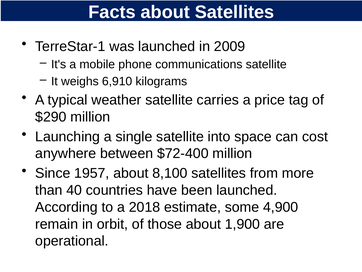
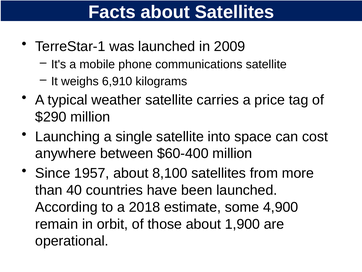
$72-400: $72-400 -> $60-400 (183, 153)
